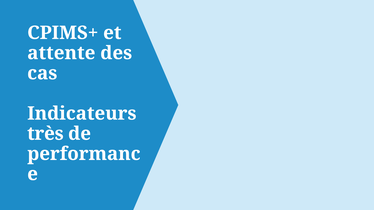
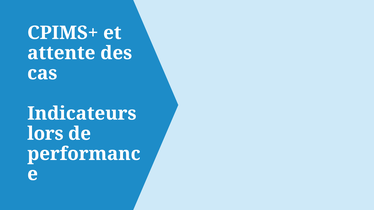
très: très -> lors (45, 134)
